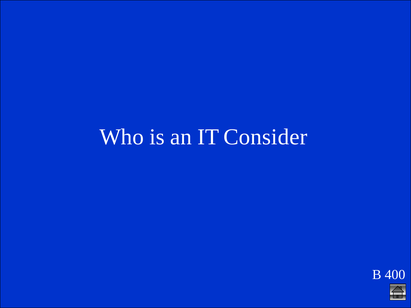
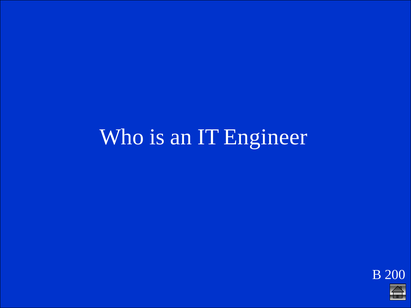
Consider: Consider -> Engineer (265, 137)
400: 400 -> 200 (395, 275)
